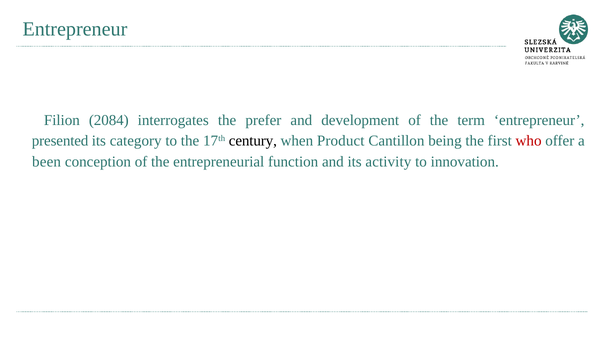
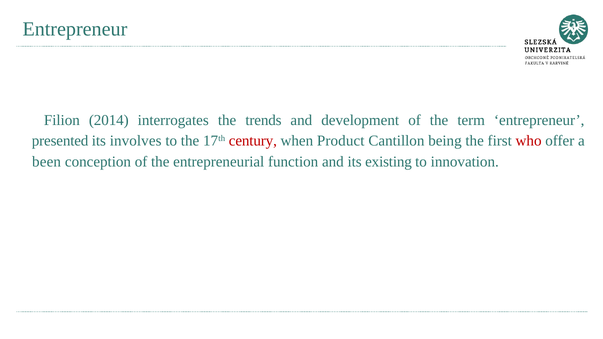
2084: 2084 -> 2014 (109, 120)
prefer: prefer -> trends (263, 120)
category: category -> involves (136, 141)
century colour: black -> red (253, 141)
activity: activity -> existing (389, 162)
